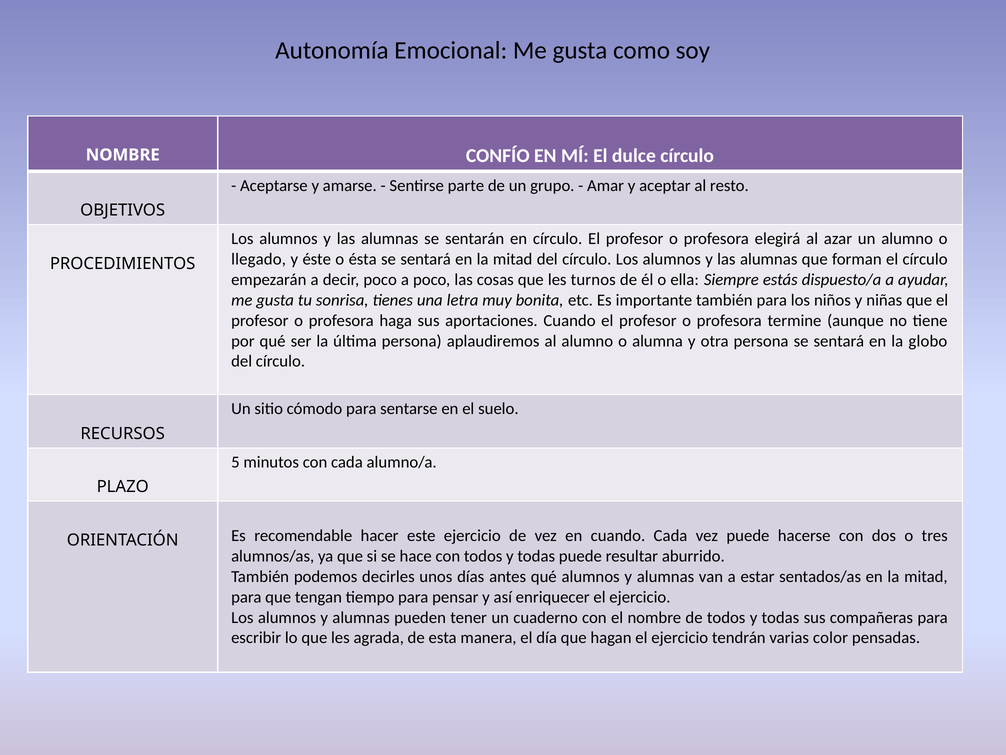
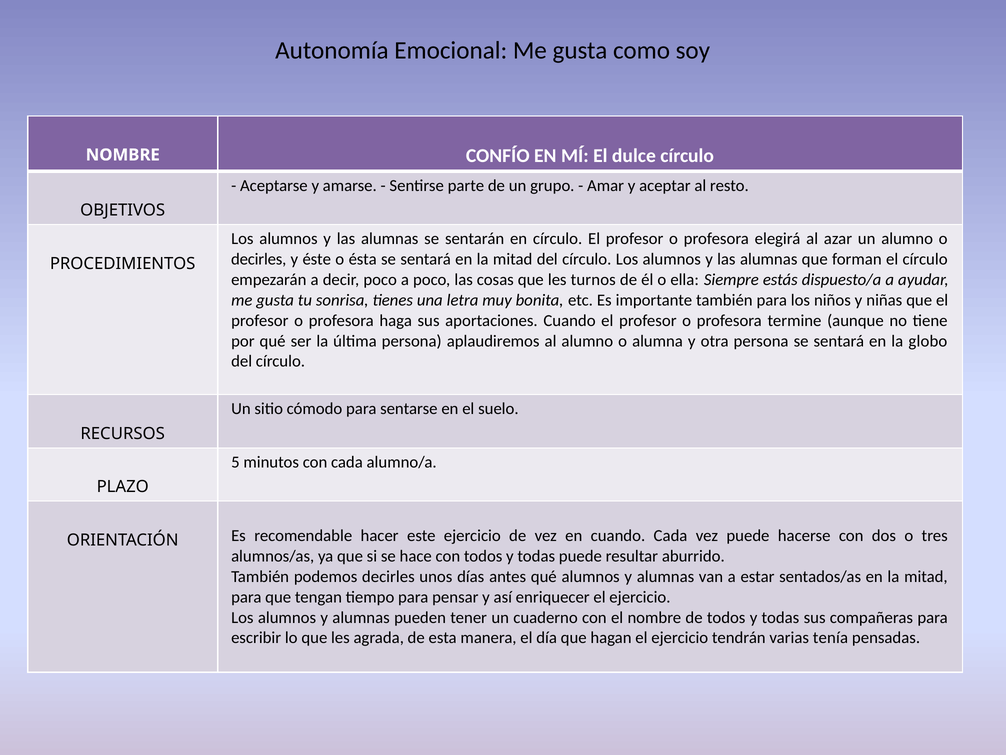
llegado: llegado -> decirles (259, 259)
color: color -> tenía (830, 638)
